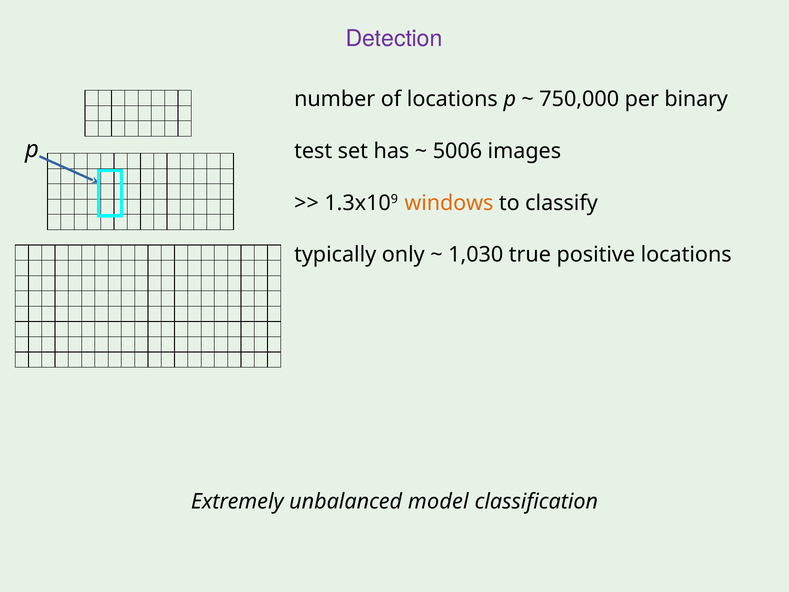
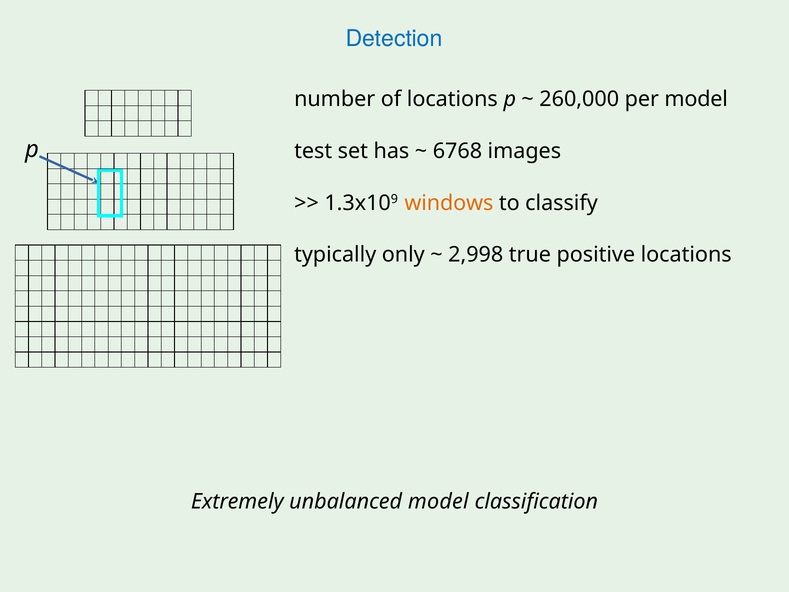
Detection colour: purple -> blue (394, 39)
750,000: 750,000 -> 260,000 (579, 99)
per binary: binary -> model (696, 99)
5006: 5006 -> 6768 (457, 151)
1,030: 1,030 -> 2,998 (476, 255)
